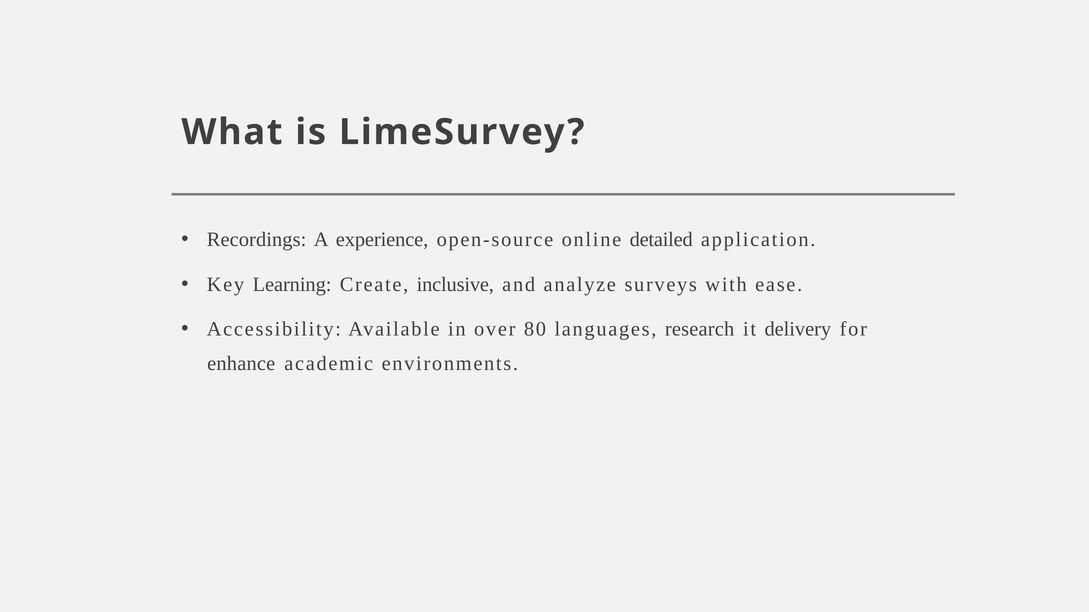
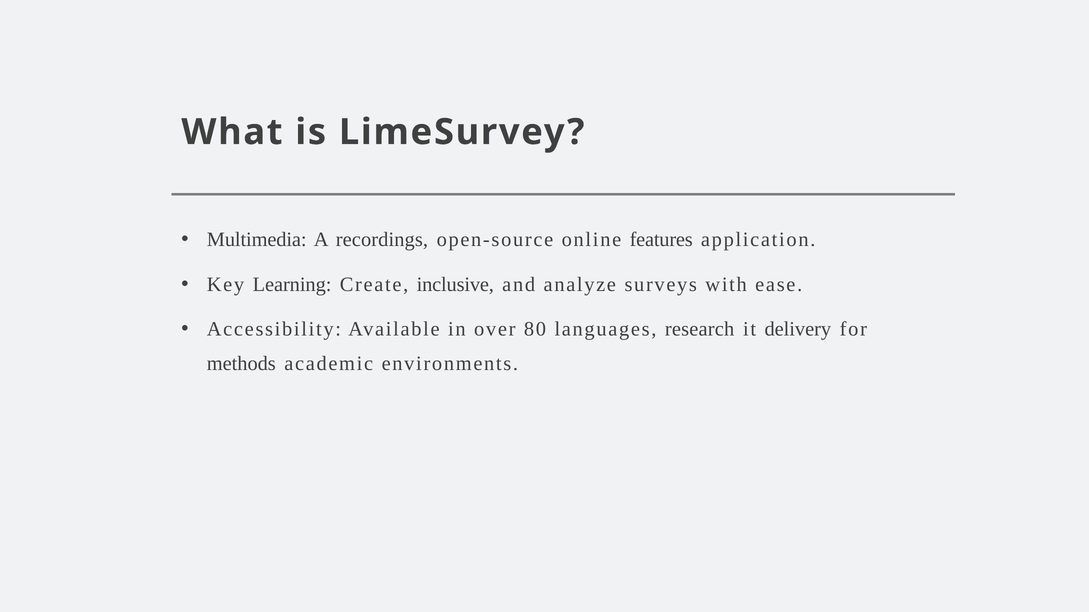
Recordings: Recordings -> Multimedia (257, 240)
experience: experience -> recordings (382, 240)
detailed: detailed -> features (661, 240)
enhance: enhance -> methods (241, 364)
